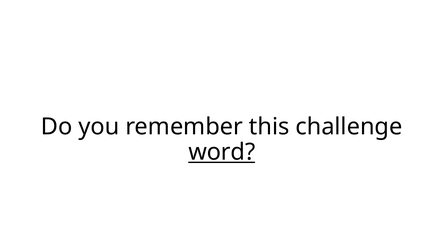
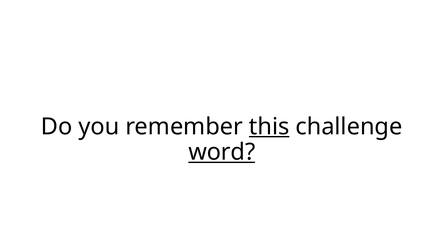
this underline: none -> present (269, 126)
